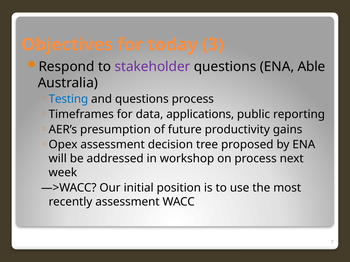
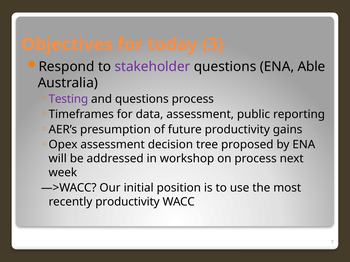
Testing colour: blue -> purple (68, 99)
data applications: applications -> assessment (200, 115)
recently assessment: assessment -> productivity (127, 202)
